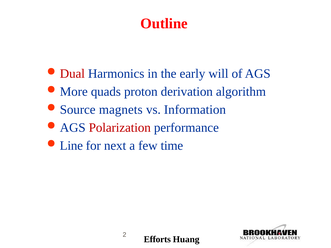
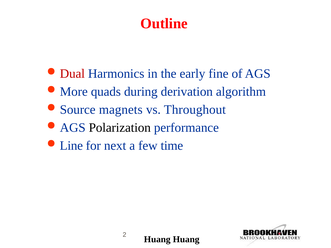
will: will -> fine (218, 74)
proton: proton -> during (141, 92)
Information: Information -> Throughout (195, 110)
Polarization colour: red -> black (120, 128)
Efforts: Efforts -> Huang (157, 239)
